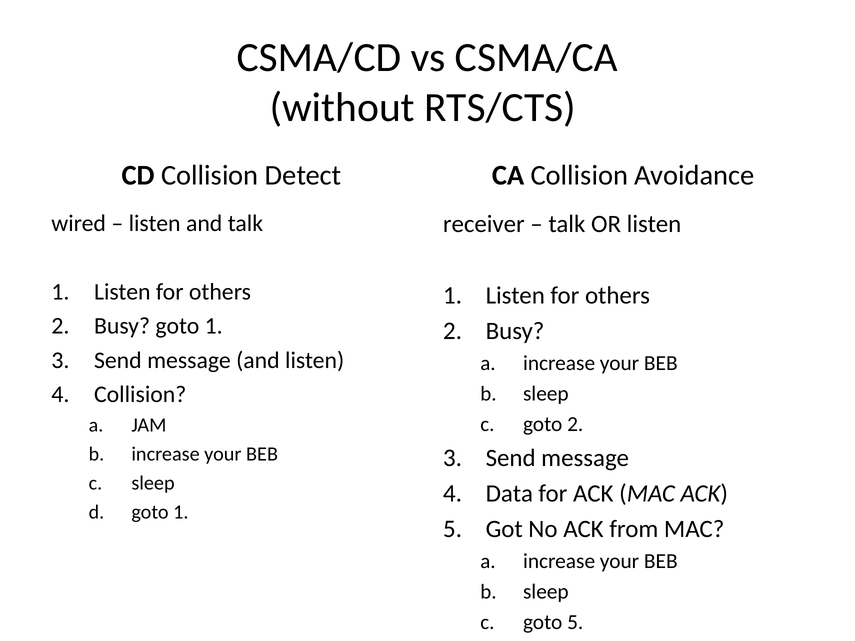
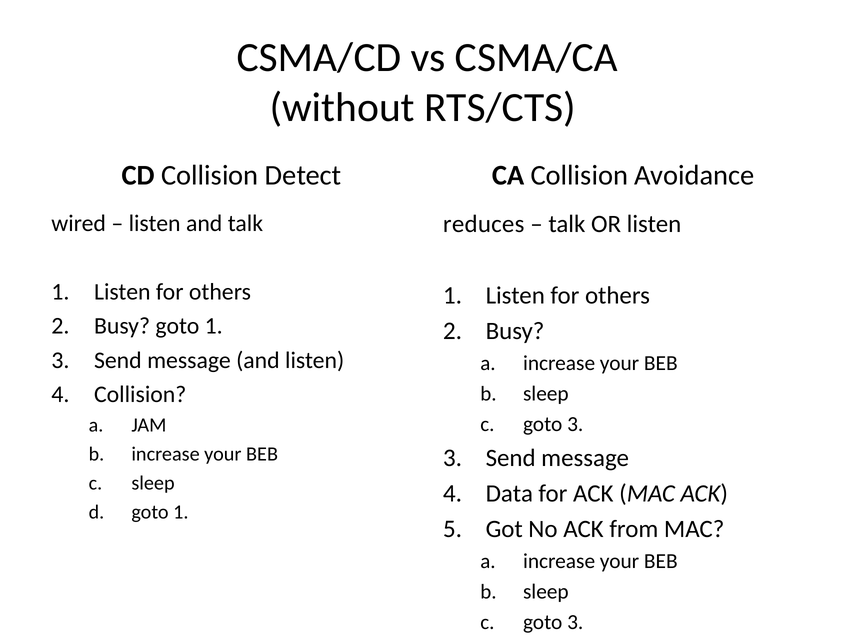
receiver: receiver -> reduces (484, 224)
2: 2 -> 3 (575, 424)
5: 5 -> 3 (575, 622)
